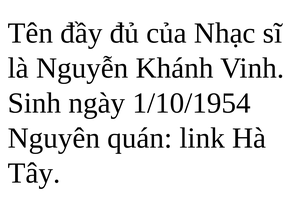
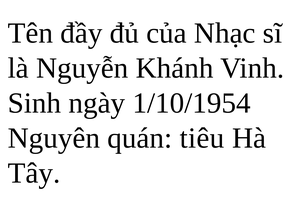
link: link -> tiêu (202, 138)
